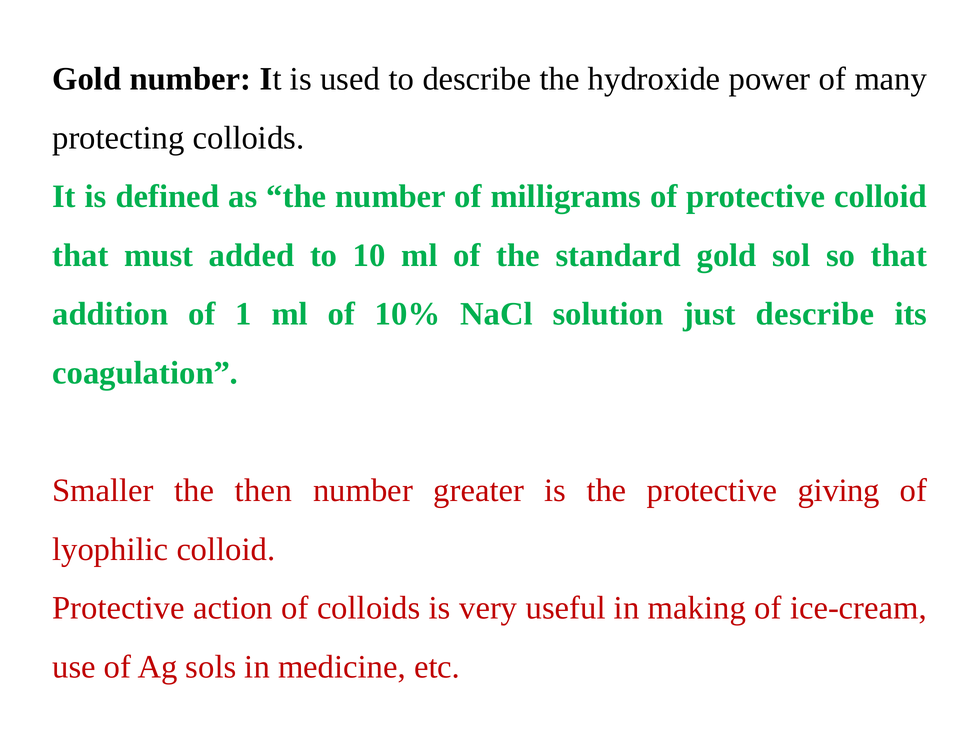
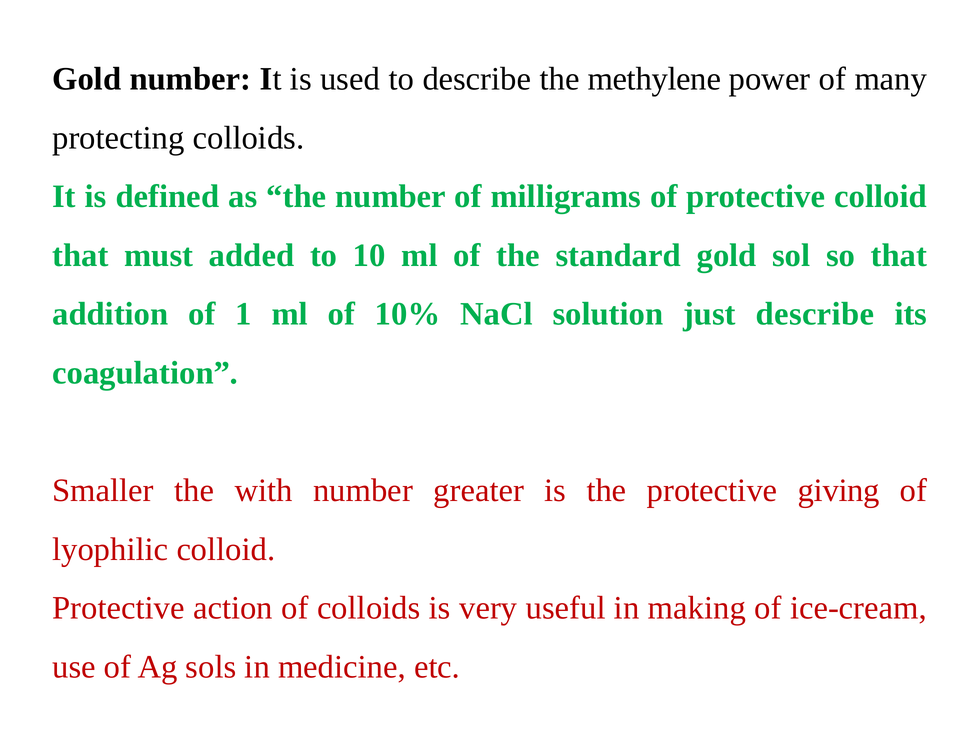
hydroxide: hydroxide -> methylene (654, 79)
then: then -> with (264, 491)
